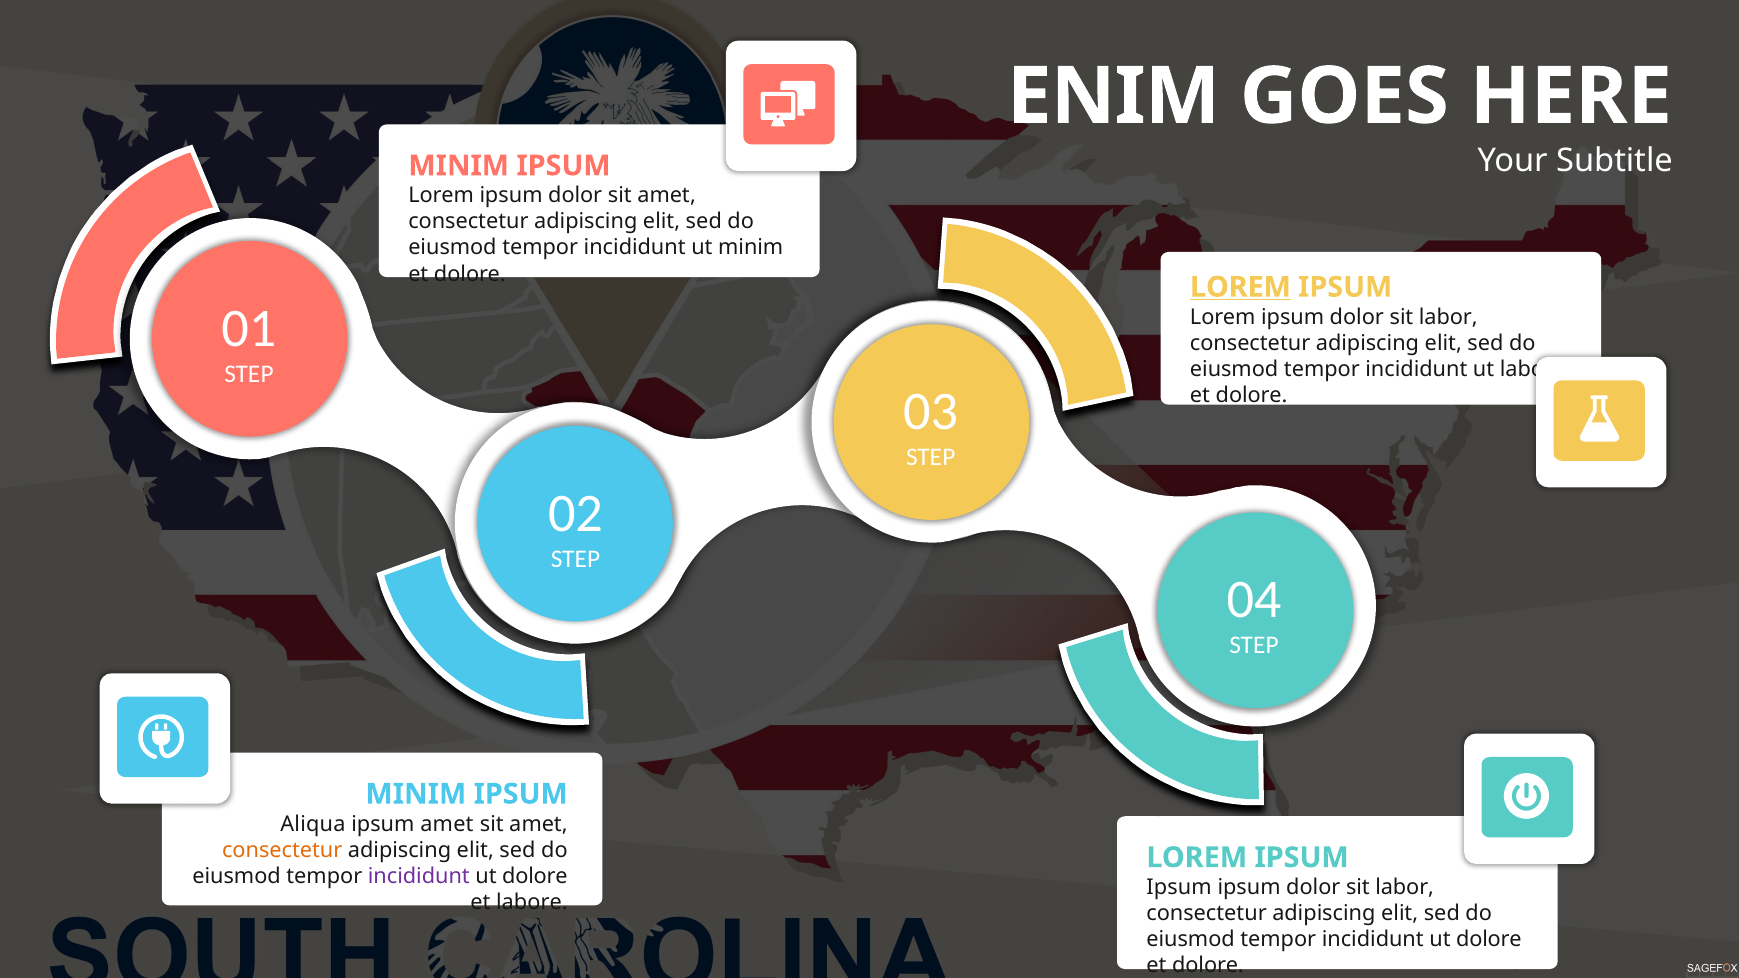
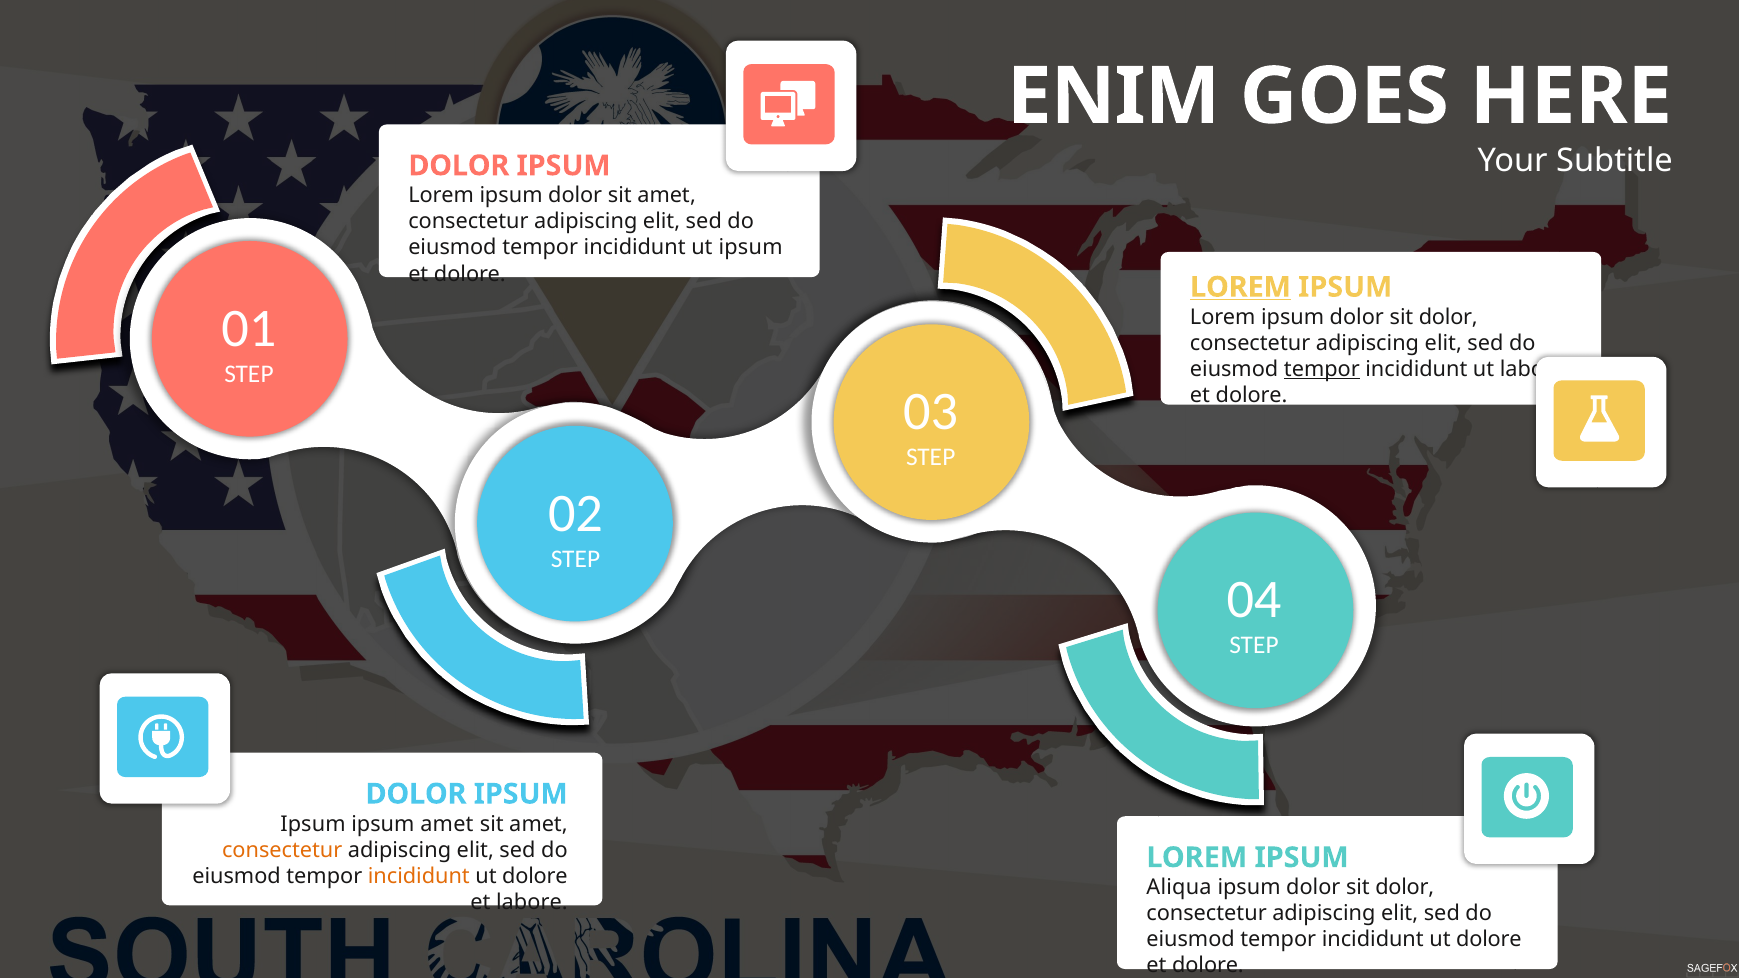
MINIM: MINIM -> DOLOR (459, 166)
minim: minim -> ipsum (751, 248)
labor: labor -> dolor (1448, 317)
tempor underline: none -> present (1322, 369)
MINIM: MINIM -> DOLOR (416, 794)
Aliqua: Aliqua -> Ipsum (313, 824)
incididunt colour: purple -> orange (419, 876)
Ipsum: Ipsum -> Aliqua (1179, 888)
labor: labor -> dolor (1405, 888)
